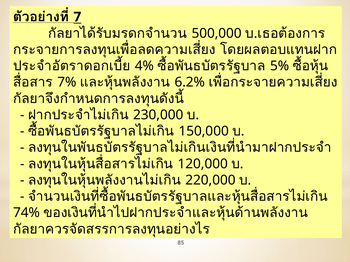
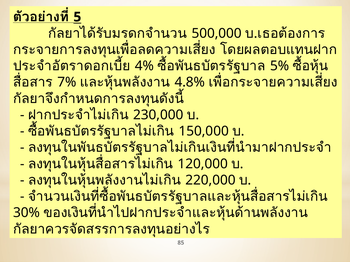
7: 7 -> 5 (77, 17)
6.2%: 6.2% -> 4.8% (190, 82)
74%: 74% -> 30% (26, 213)
